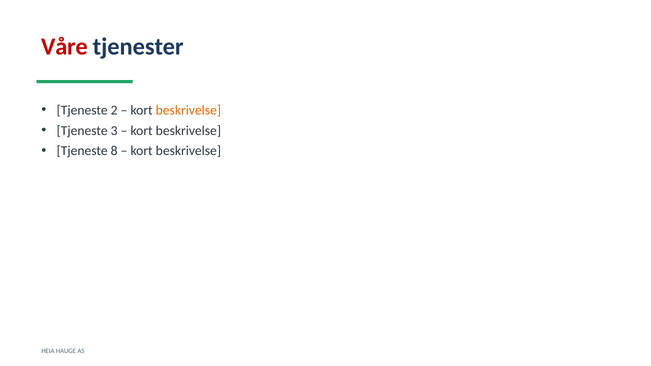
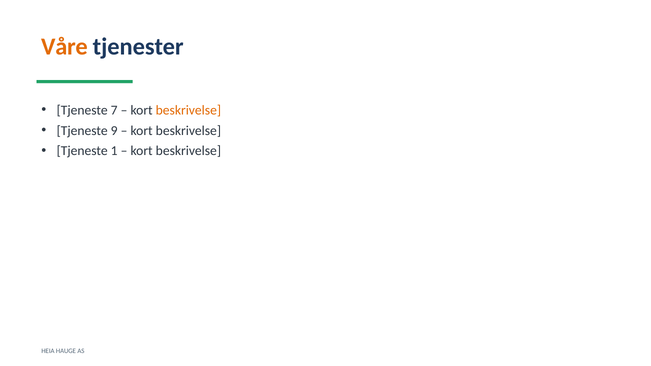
Våre colour: red -> orange (64, 46)
2: 2 -> 7 (114, 110)
3: 3 -> 9 (114, 131)
8: 8 -> 1 (114, 151)
